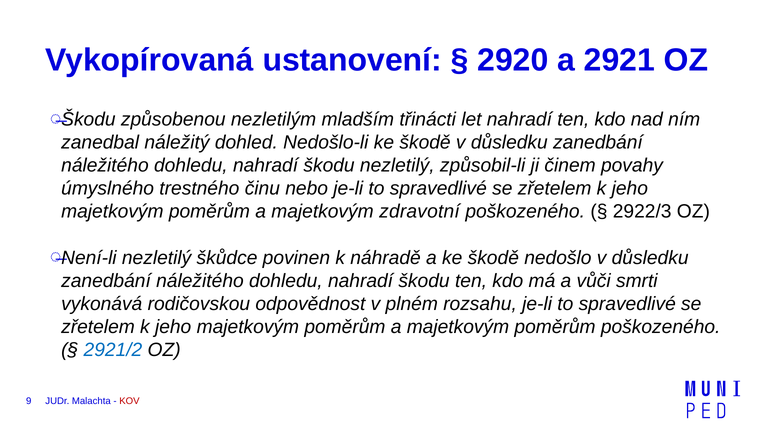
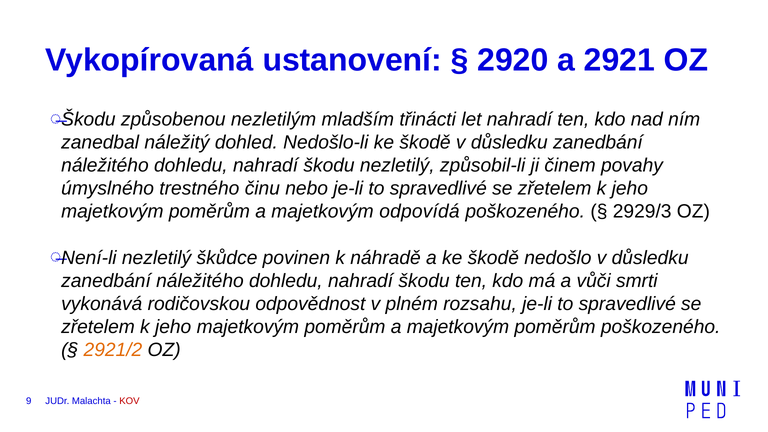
zdravotní: zdravotní -> odpovídá (419, 212)
2922/3: 2922/3 -> 2929/3 (642, 212)
2921/2 colour: blue -> orange (113, 350)
